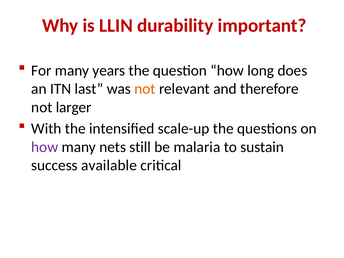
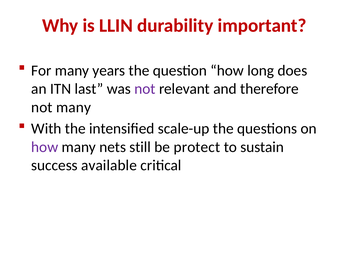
not colour: orange -> purple (145, 89)
not larger: larger -> many (73, 107)
malaria: malaria -> protect (197, 147)
